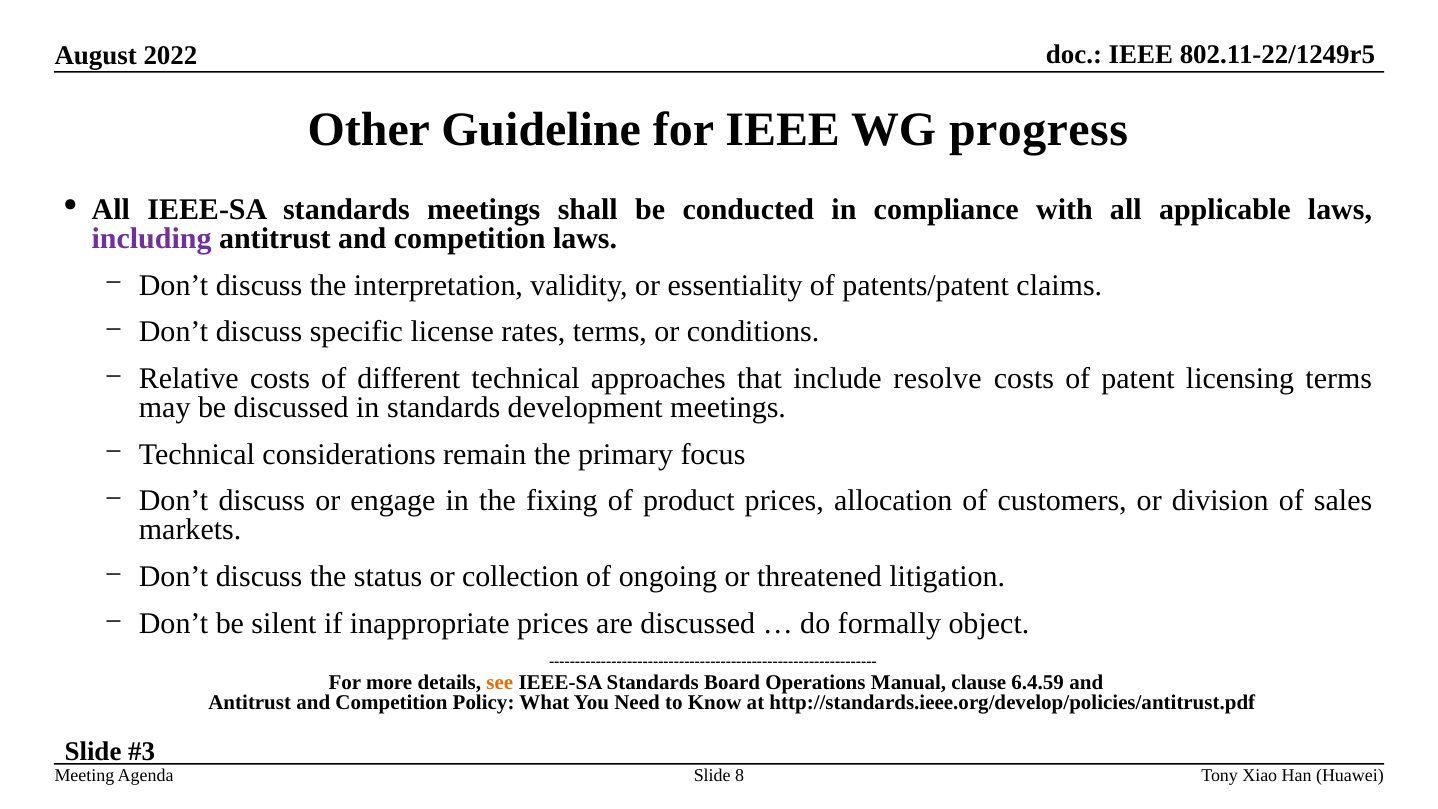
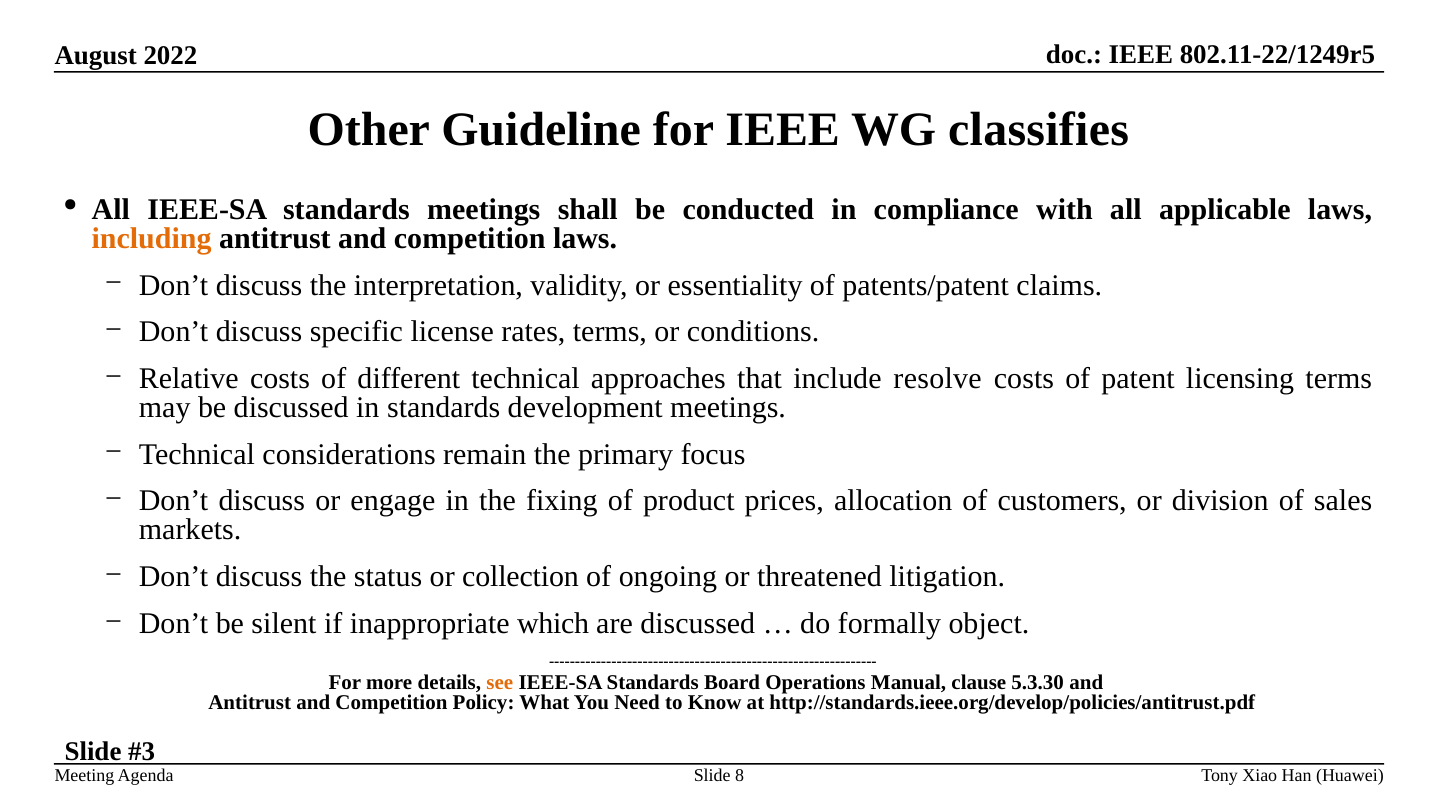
progress: progress -> classifies (1039, 129)
including colour: purple -> orange (152, 238)
inappropriate prices: prices -> which (553, 623)
6.4.59: 6.4.59 -> 5.3.30 (1038, 682)
